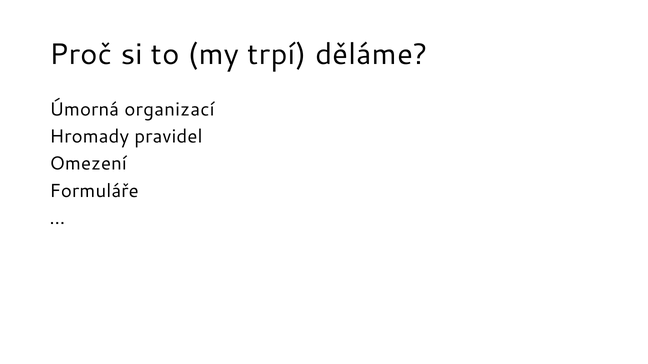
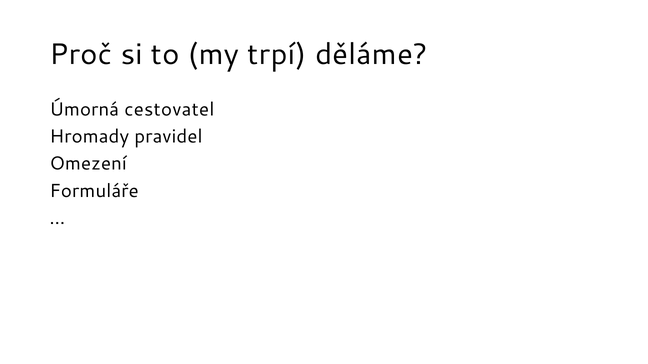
organizací: organizací -> cestovatel (169, 110)
